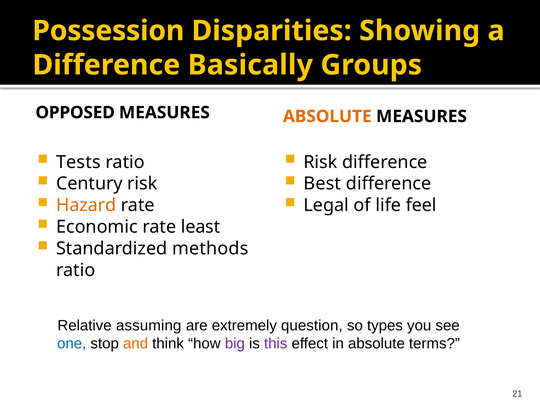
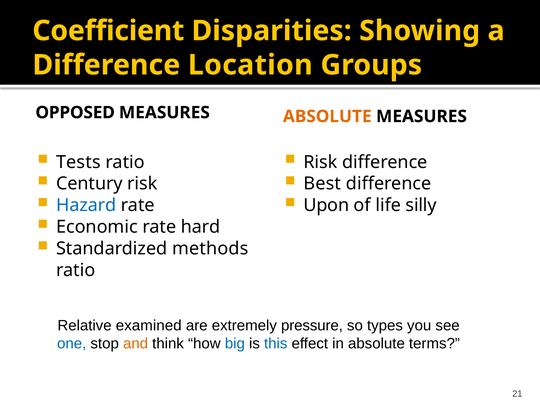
Possession: Possession -> Coefficient (108, 31)
Basically: Basically -> Location (250, 65)
Hazard colour: orange -> blue (86, 205)
Legal: Legal -> Upon (326, 205)
feel: feel -> silly (421, 205)
least: least -> hard (201, 227)
assuming: assuming -> examined (149, 326)
question: question -> pressure (312, 326)
big colour: purple -> blue (235, 344)
this colour: purple -> blue (276, 344)
